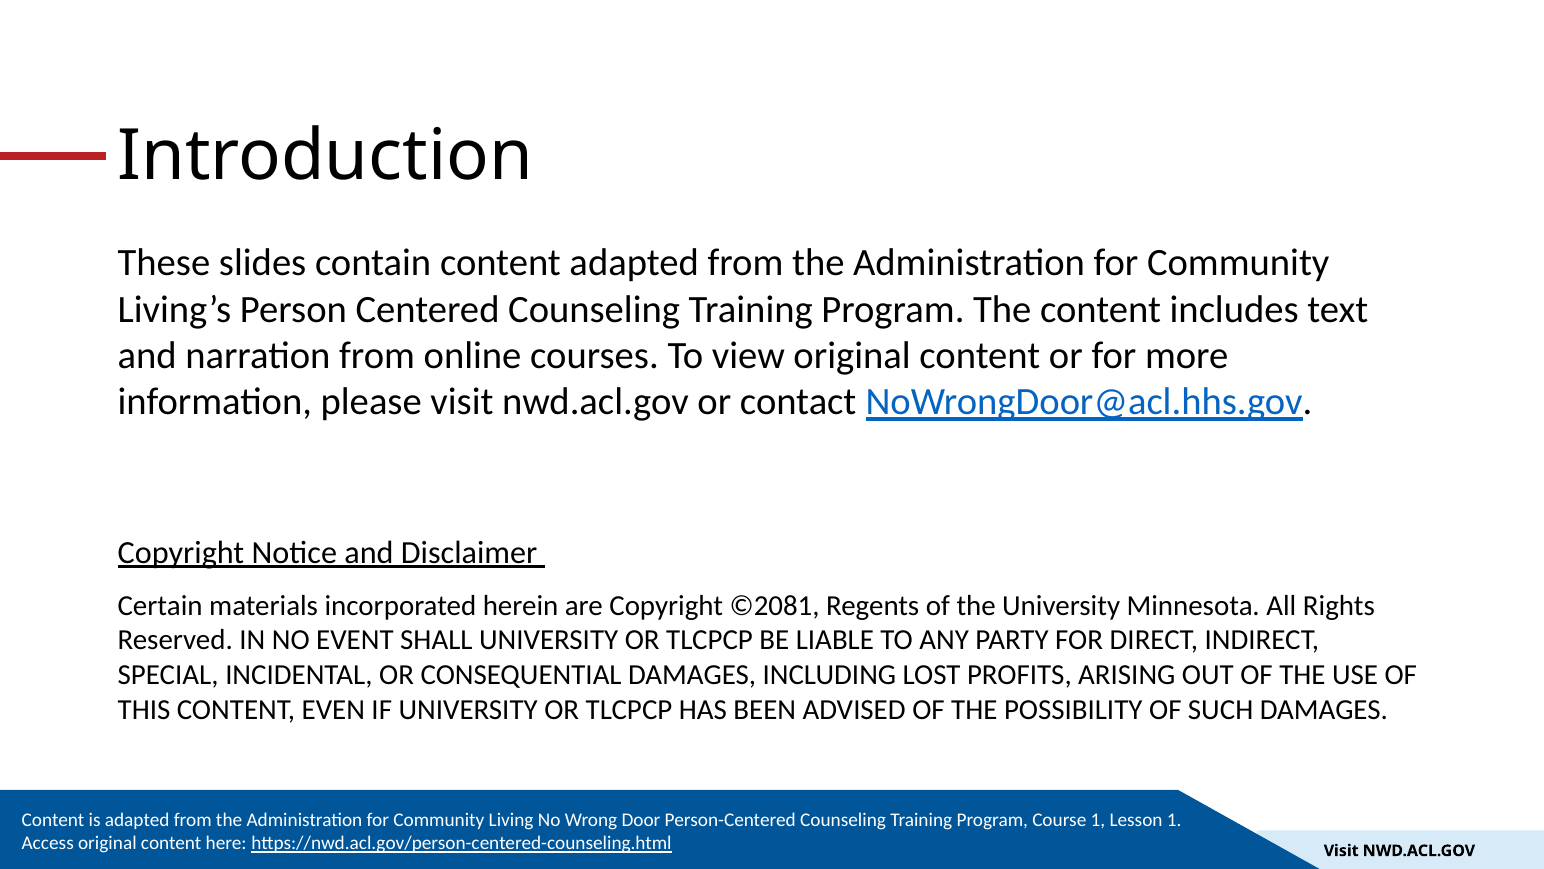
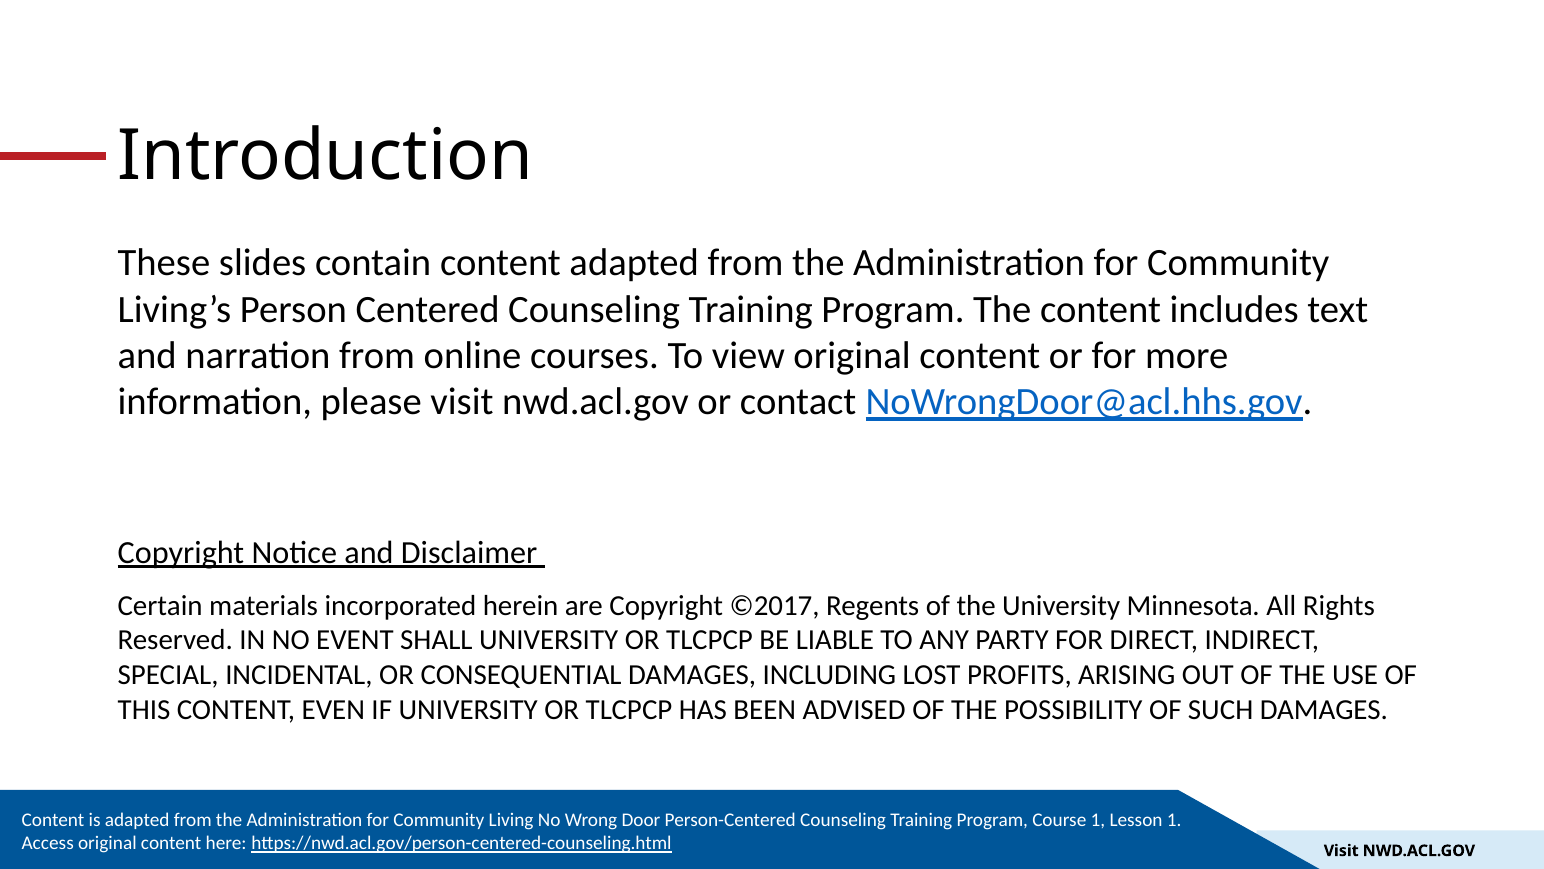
©2081: ©2081 -> ©2017 (775, 605)
